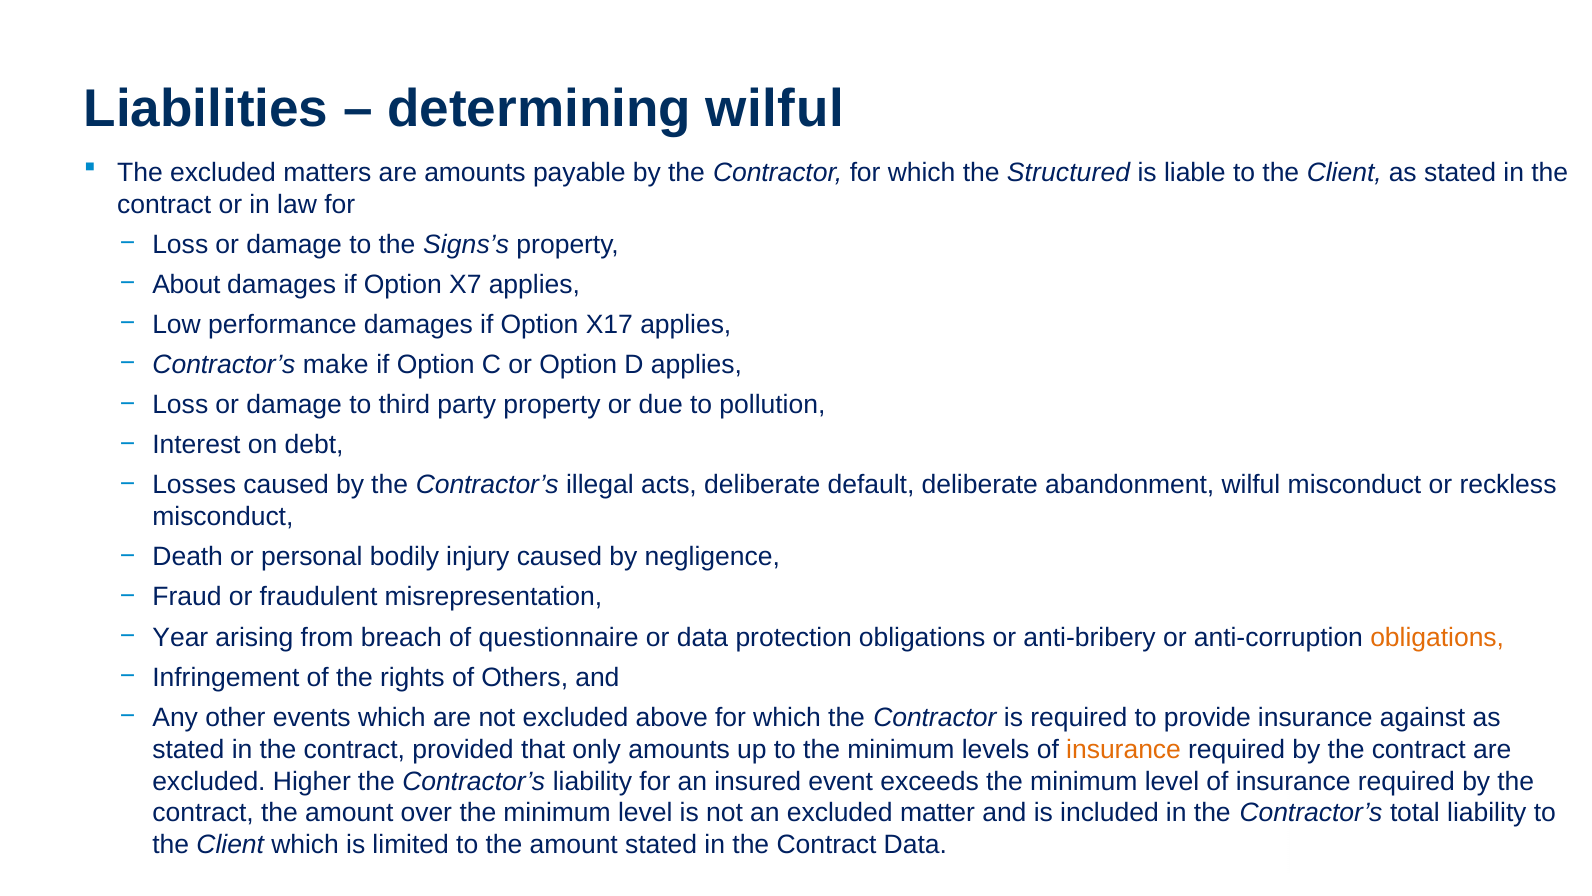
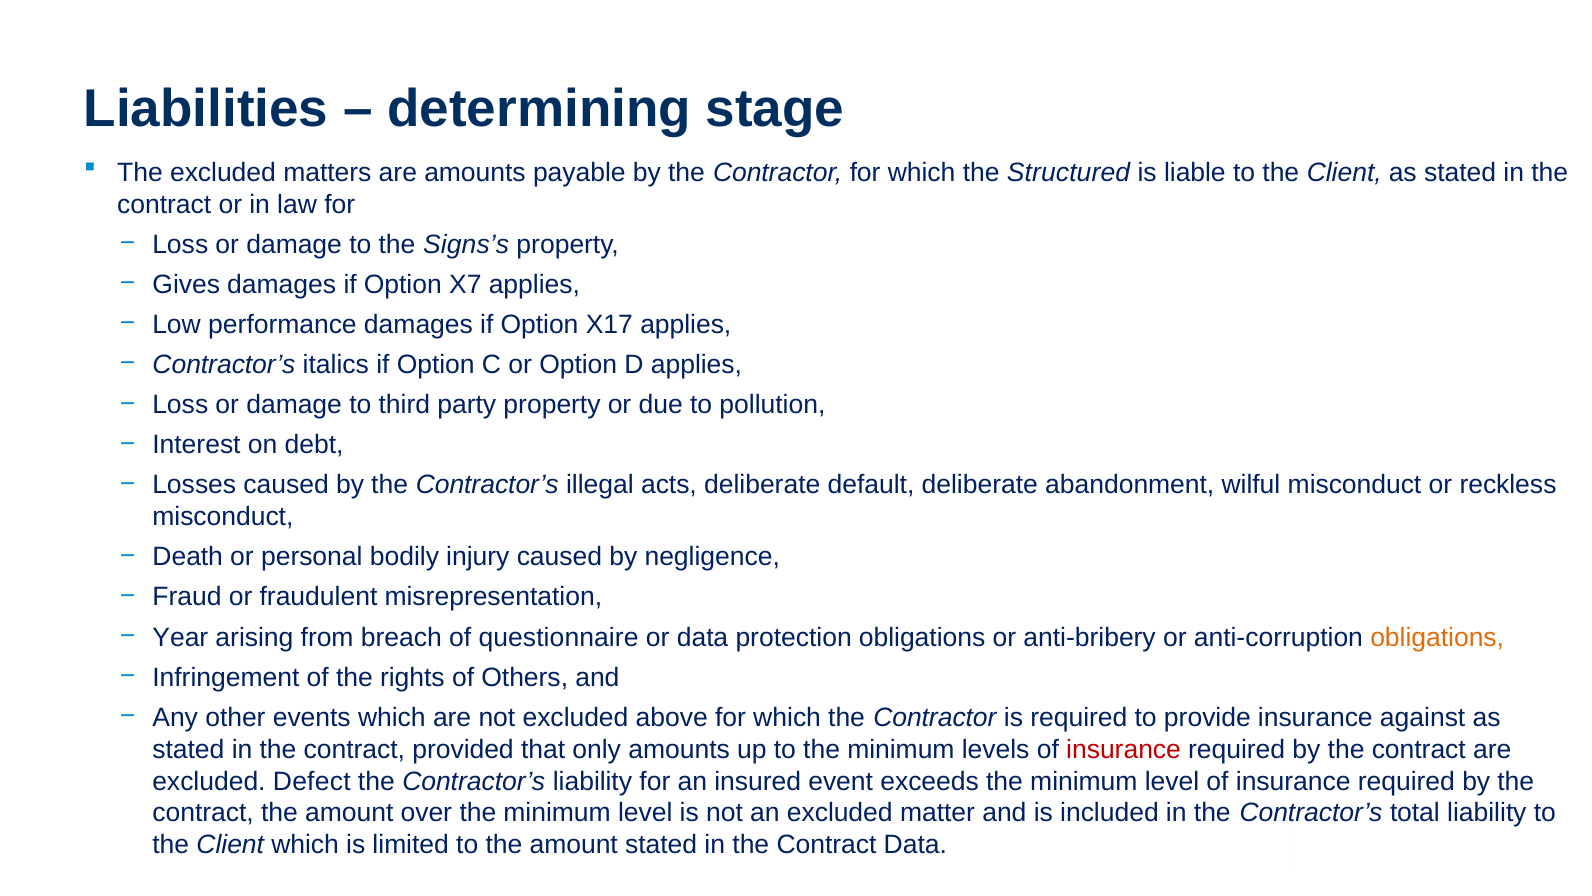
determining wilful: wilful -> stage (775, 109)
About: About -> Gives (186, 284)
make: make -> italics (336, 365)
insurance colour: orange -> red (1124, 749)
Higher: Higher -> Defect (312, 781)
